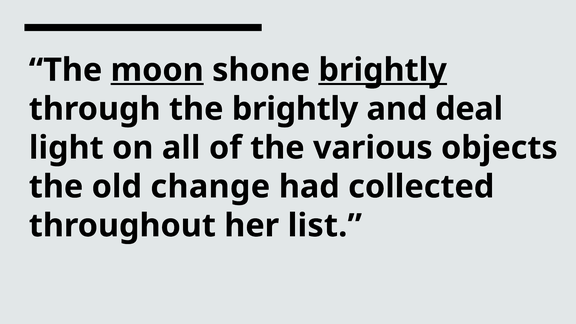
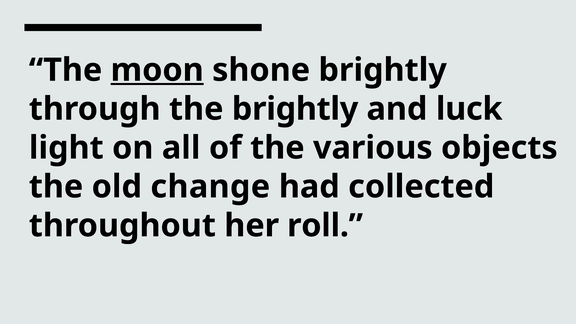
brightly underline: present -> none (383, 70)
deal: deal -> luck (469, 109)
list: list -> roll (325, 226)
